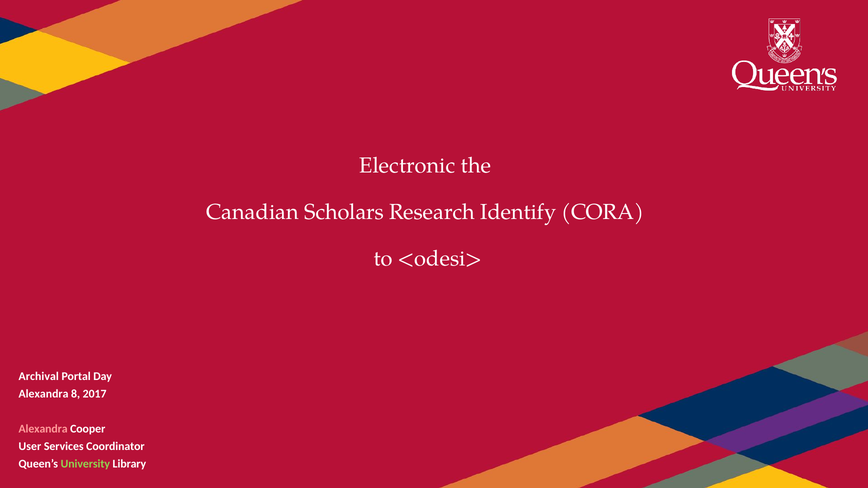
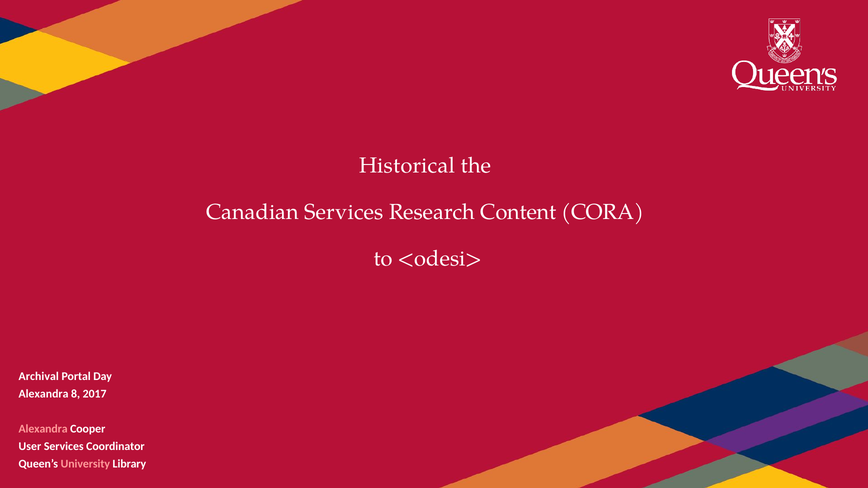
Electronic: Electronic -> Historical (407, 166)
Canadian Scholars: Scholars -> Services (344, 212)
Identify: Identify -> Content (518, 212)
University colour: light green -> pink (85, 464)
